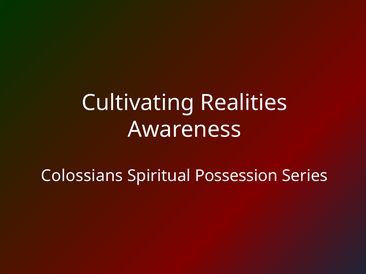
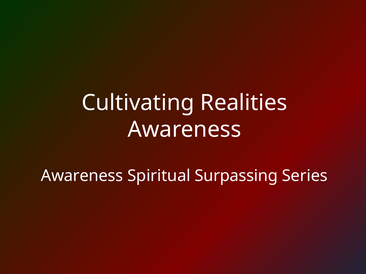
Colossians: Colossians -> Awareness (82, 176)
Possession: Possession -> Surpassing (236, 176)
